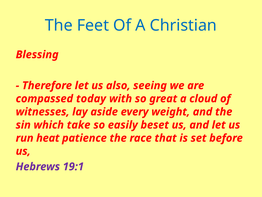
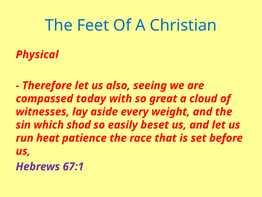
Blessing: Blessing -> Physical (37, 54)
take: take -> shod (79, 125)
19:1: 19:1 -> 67:1 (73, 166)
